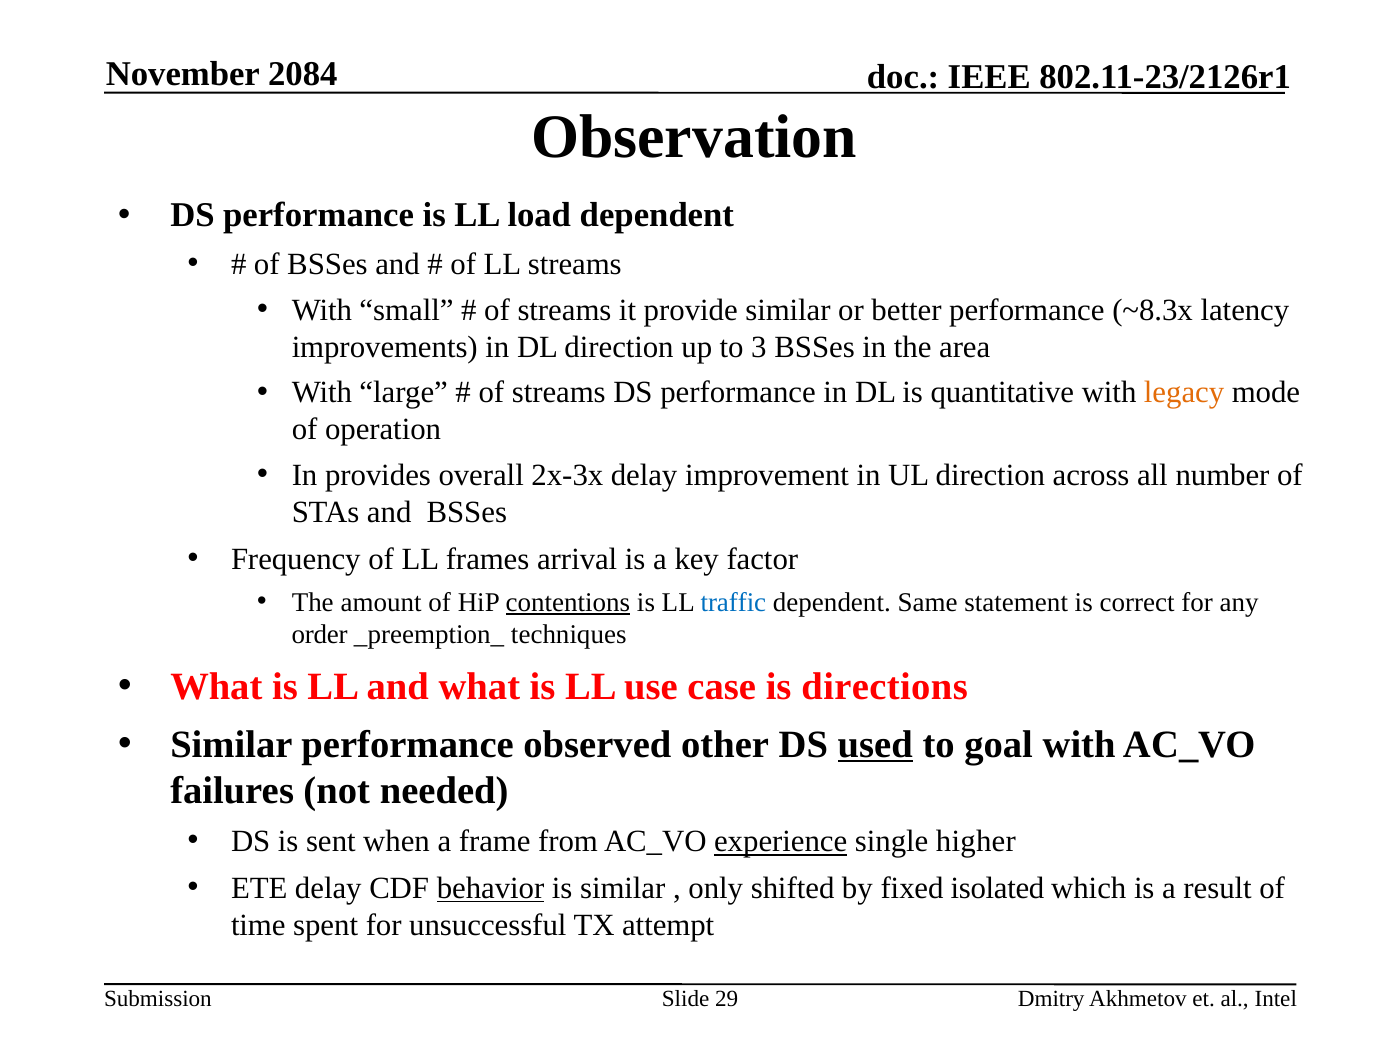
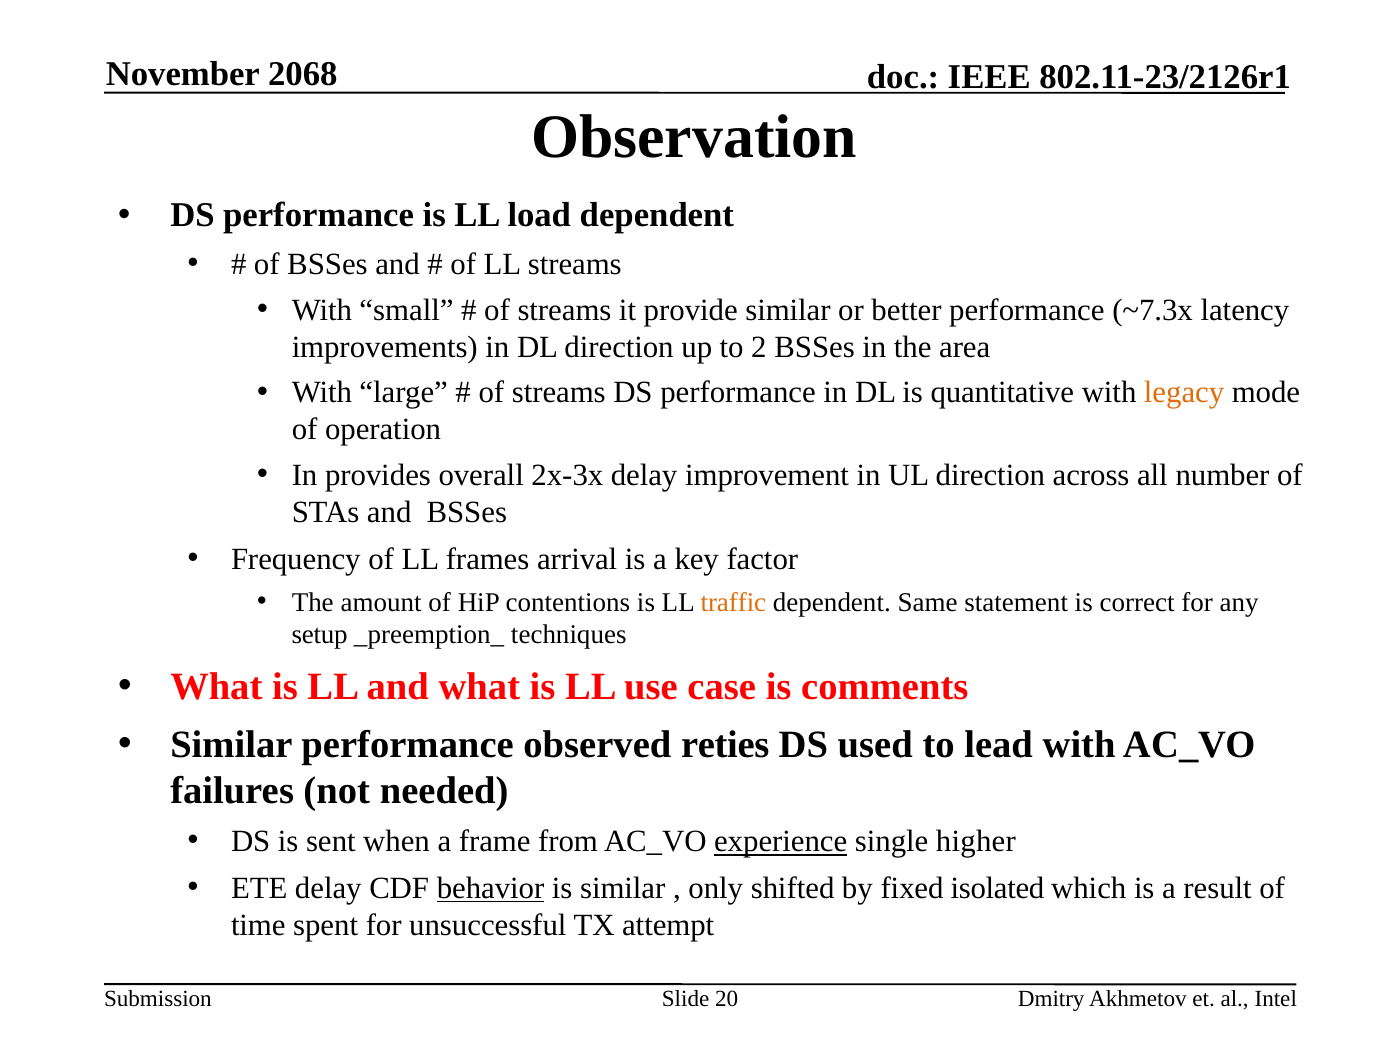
2084: 2084 -> 2068 (303, 74)
~8.3x: ~8.3x -> ~7.3x (1153, 310)
3: 3 -> 2 (759, 347)
contentions underline: present -> none (568, 602)
traffic colour: blue -> orange (733, 602)
order: order -> setup (320, 635)
directions: directions -> comments (885, 686)
other: other -> reties (725, 744)
used underline: present -> none (875, 744)
goal: goal -> lead (999, 744)
29: 29 -> 20 (727, 999)
